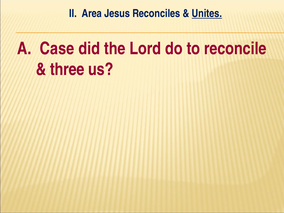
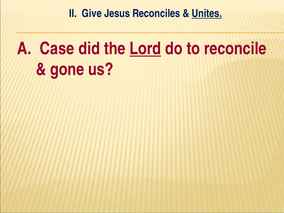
Area: Area -> Give (92, 14)
Lord underline: none -> present (145, 49)
three: three -> gone (67, 69)
